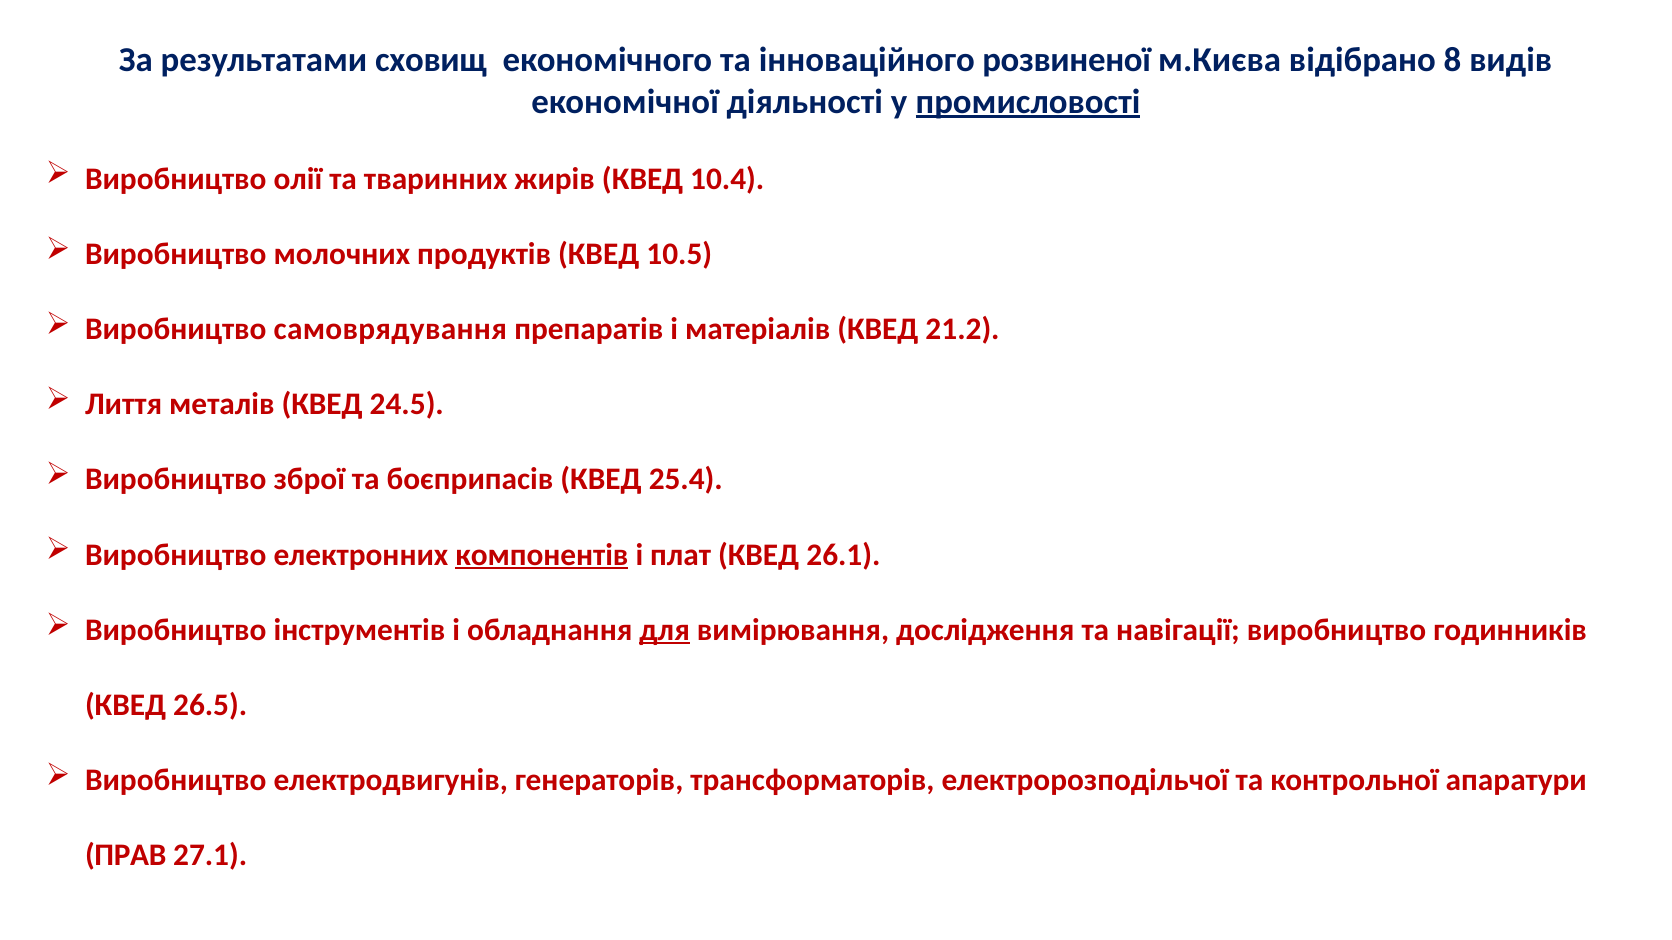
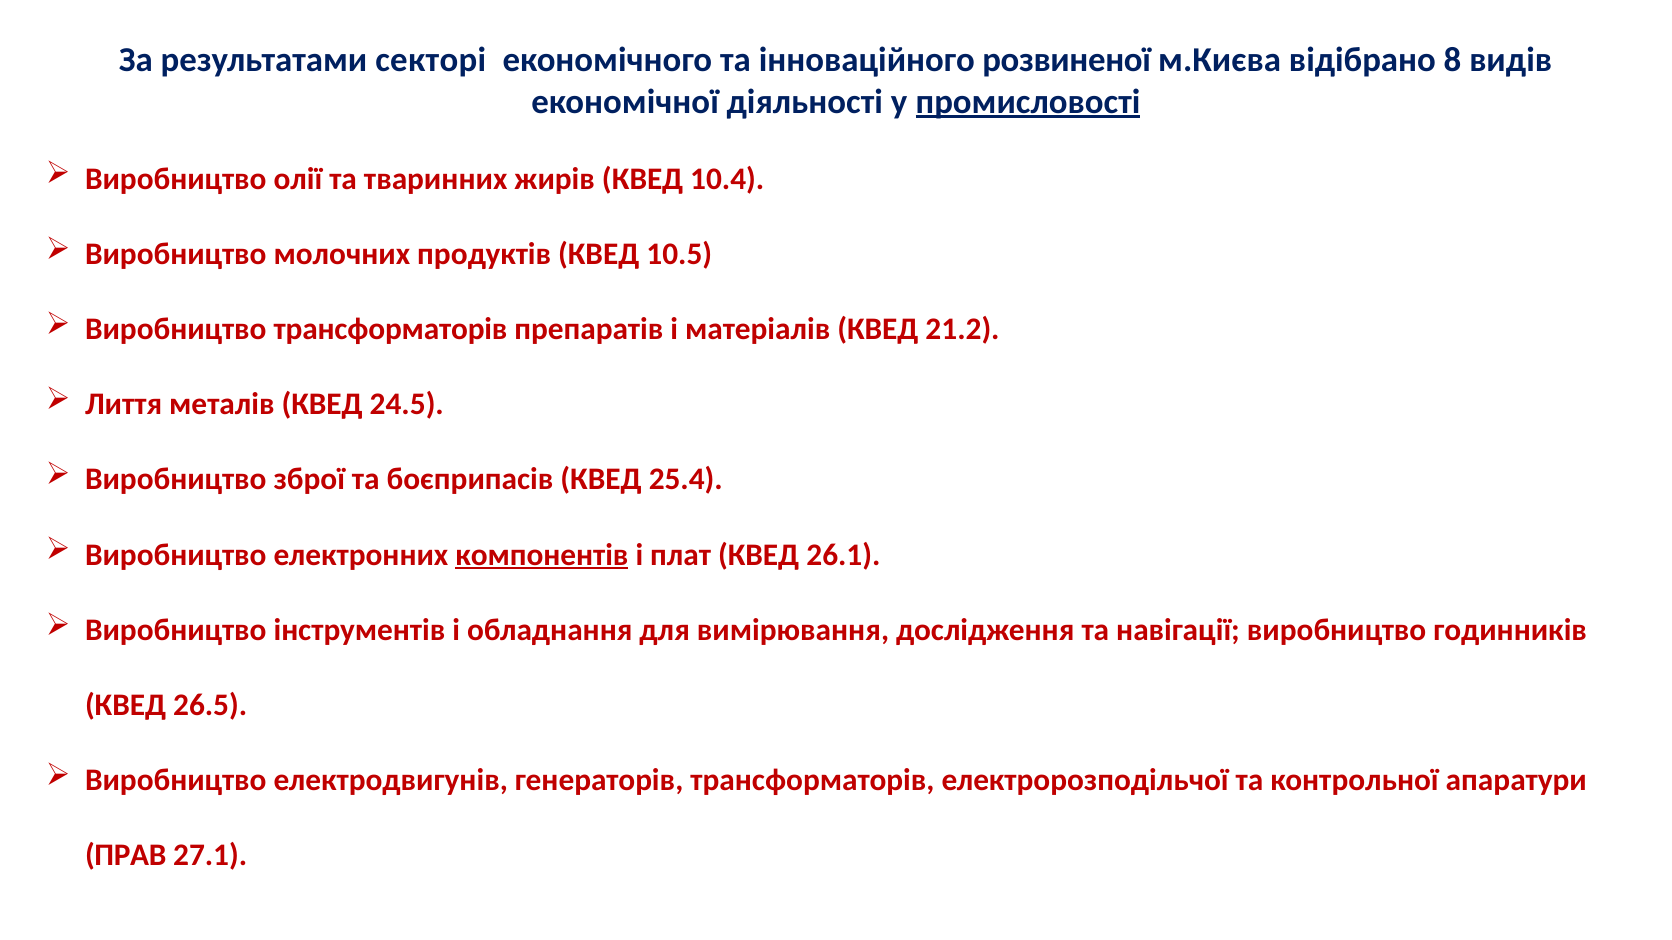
сховищ: сховищ -> секторі (431, 60)
Виробництво самоврядування: самоврядування -> трансформаторів (391, 329)
для underline: present -> none (665, 630)
